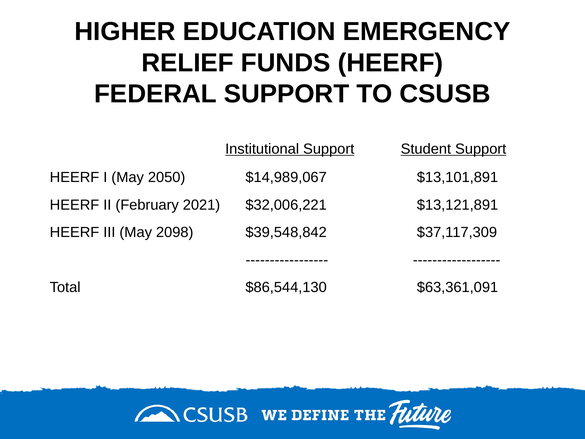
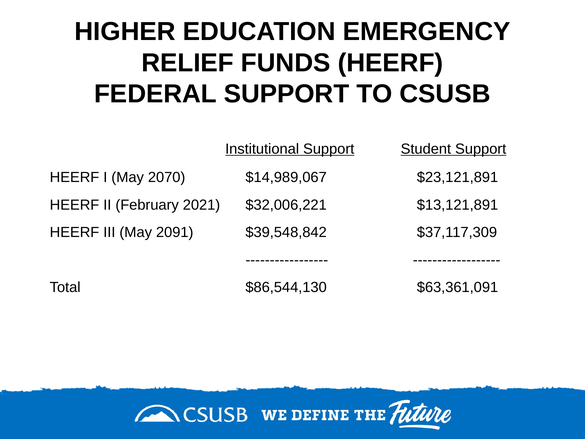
2050: 2050 -> 2070 (167, 177)
$13,101,891: $13,101,891 -> $23,121,891 (458, 177)
2098: 2098 -> 2091 (175, 232)
